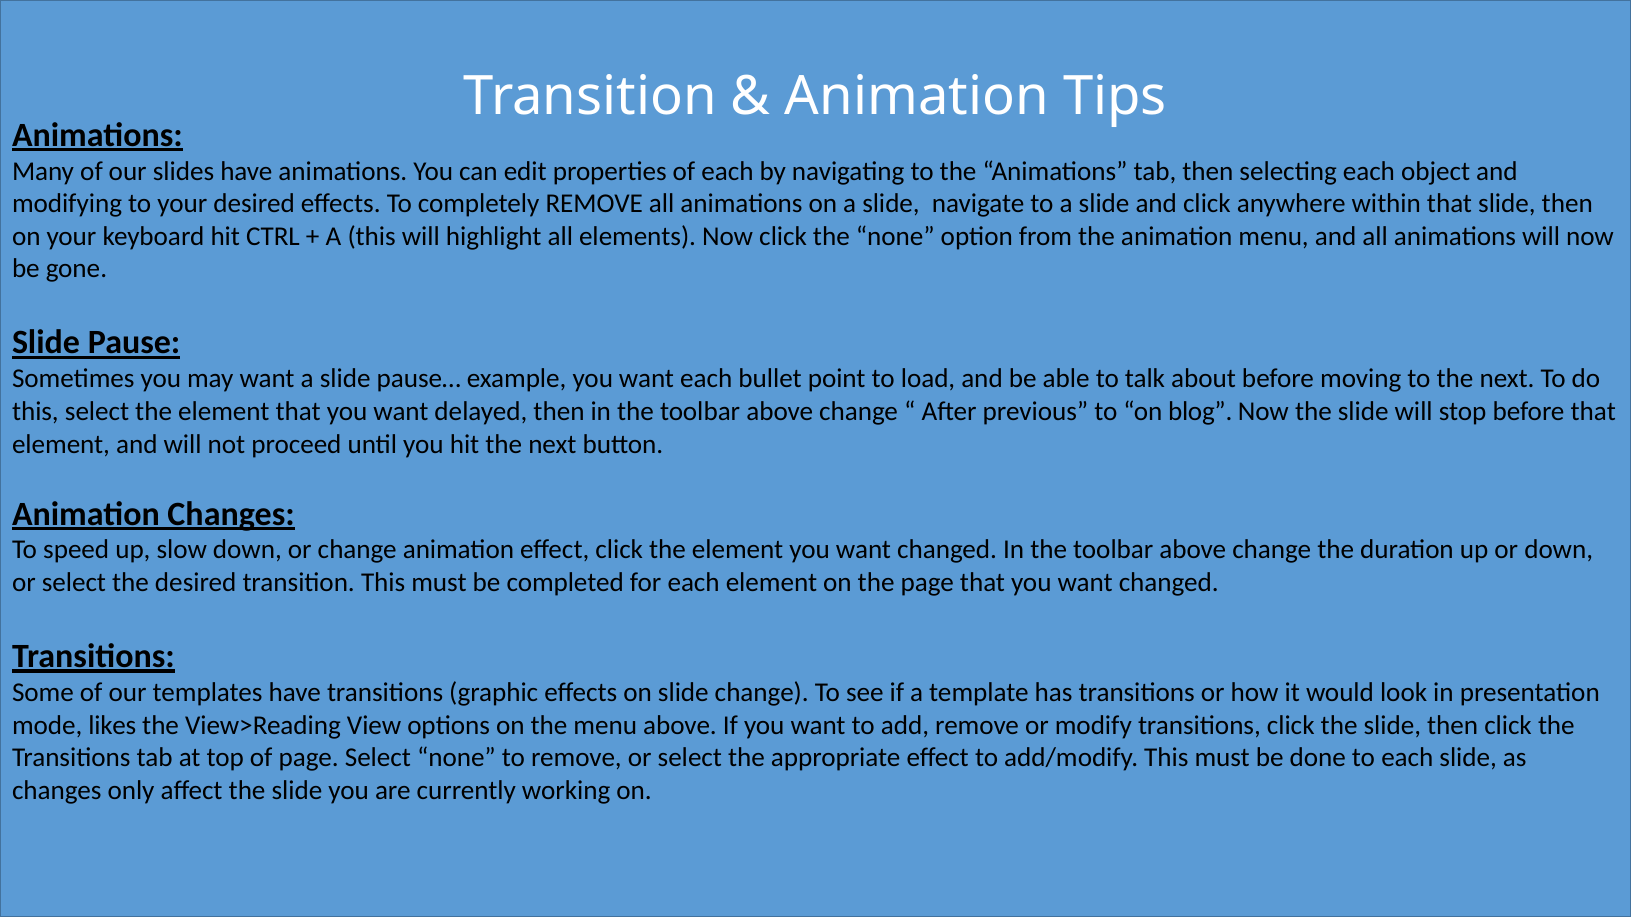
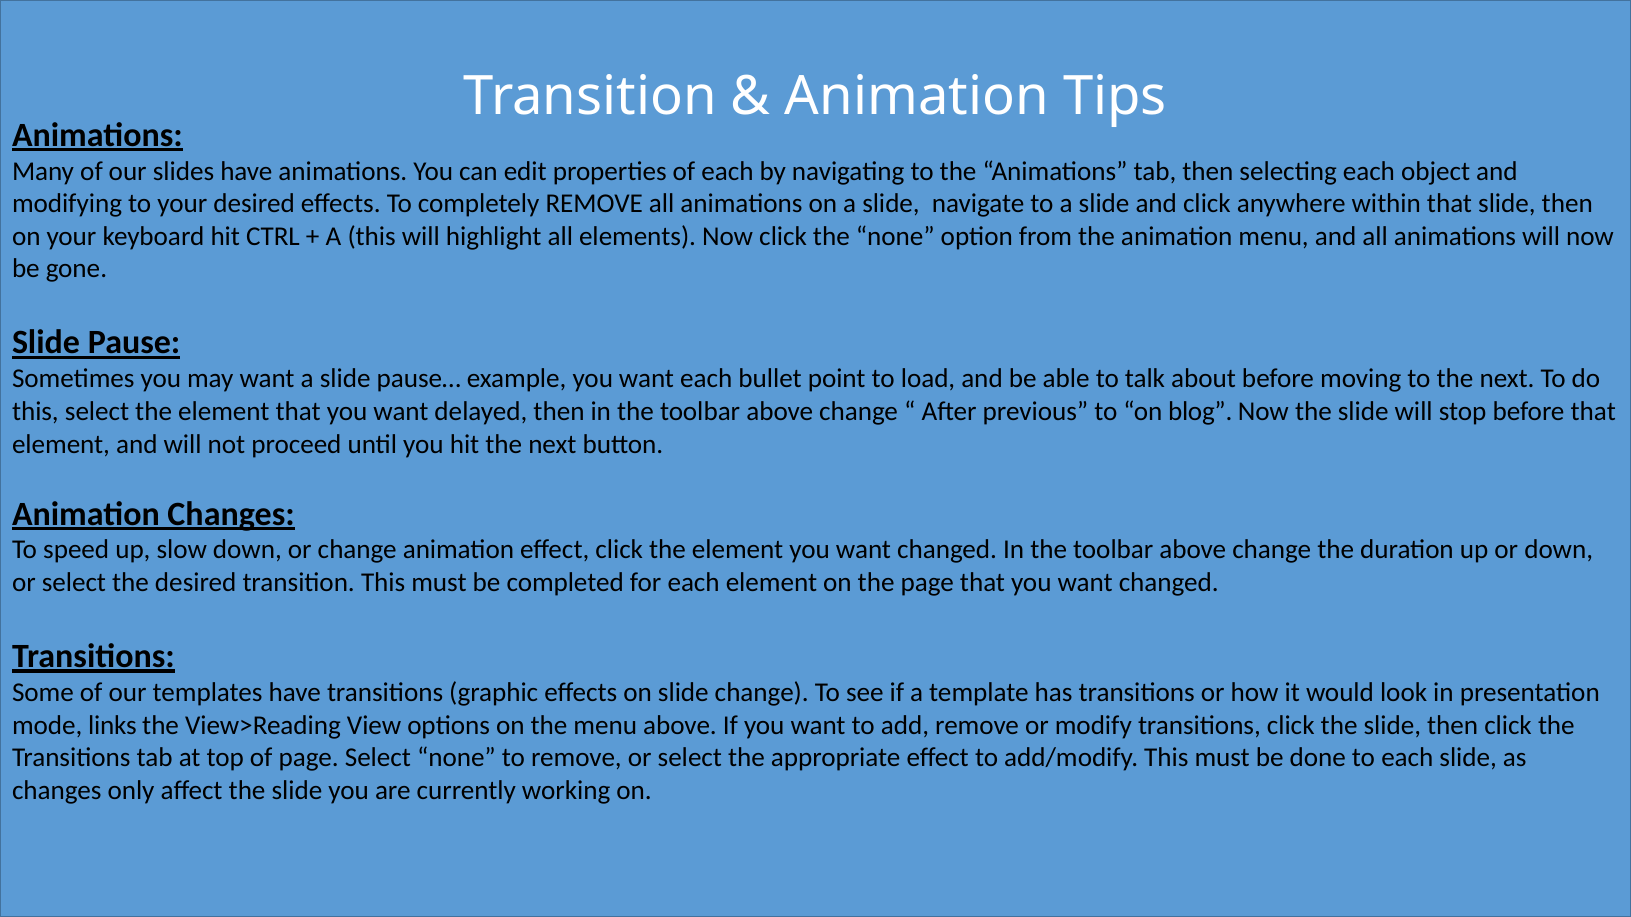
likes: likes -> links (112, 726)
